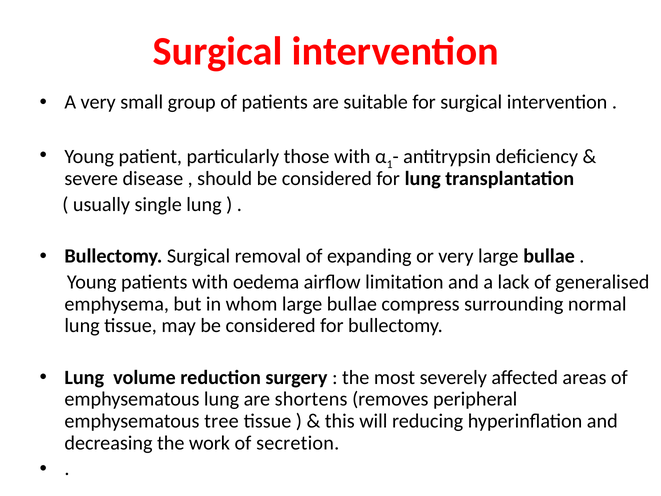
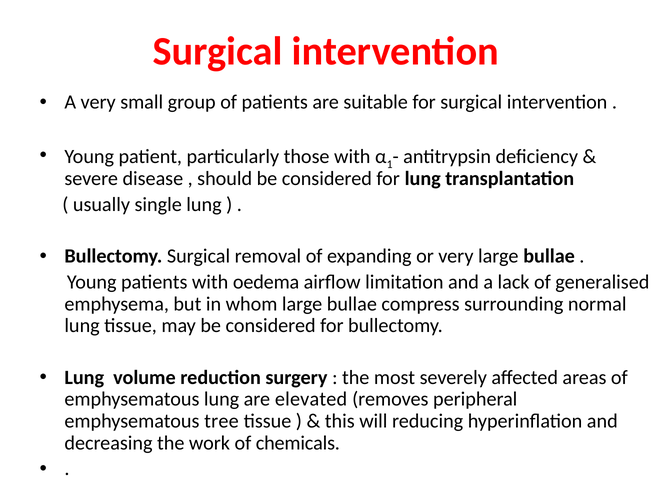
shortens: shortens -> elevated (311, 399)
secretion: secretion -> chemicals (298, 443)
